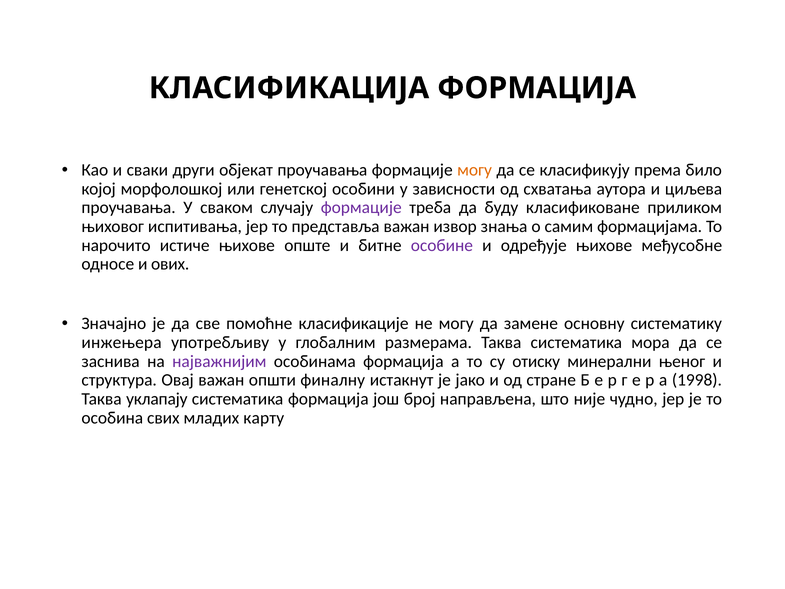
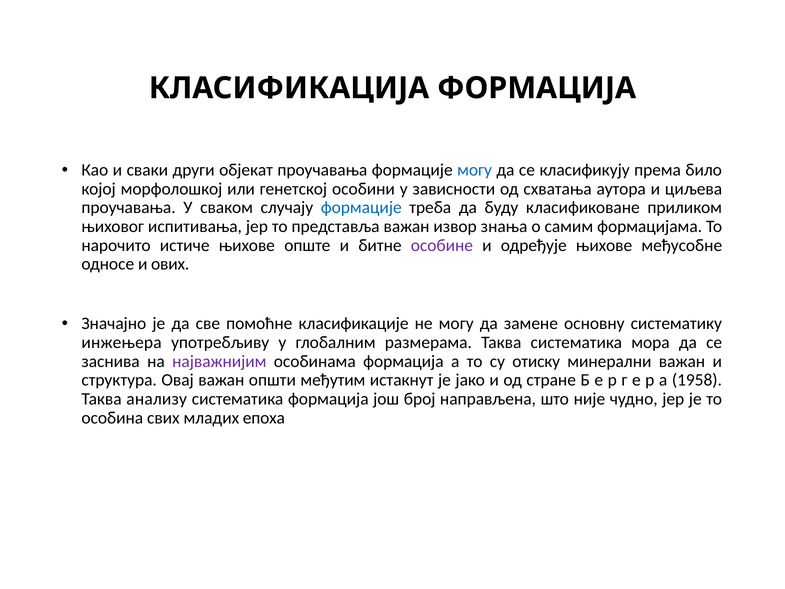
могу colour: orange -> blue (475, 170)
формације colour: purple -> blue (361, 208)
минерални њеног: њеног -> важан (682, 361)
финалну: финалну -> међутим (333, 380)
1998: 1998 -> 1958 (697, 380)
уклапају: уклапају -> анализу (157, 399)
карту: карту -> епоха (264, 418)
